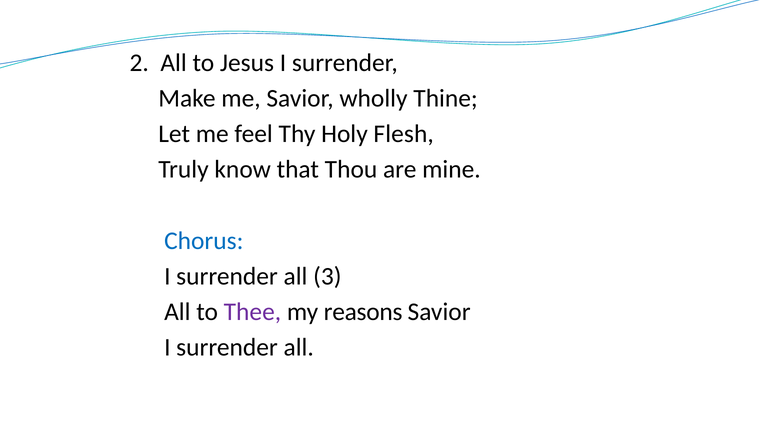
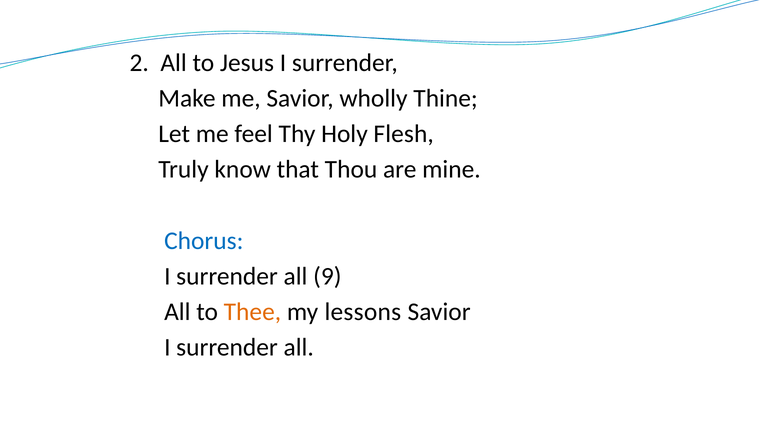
3: 3 -> 9 (327, 276)
Thee colour: purple -> orange (252, 312)
reasons: reasons -> lessons (363, 312)
